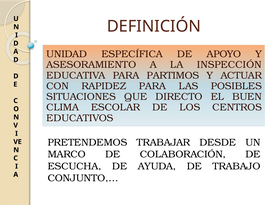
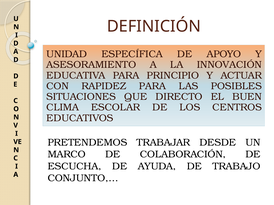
INSPECCIÓN: INSPECCIÓN -> INNOVACIÓN (229, 65)
PARTIMOS: PARTIMOS -> PRINCIPIO (173, 76)
